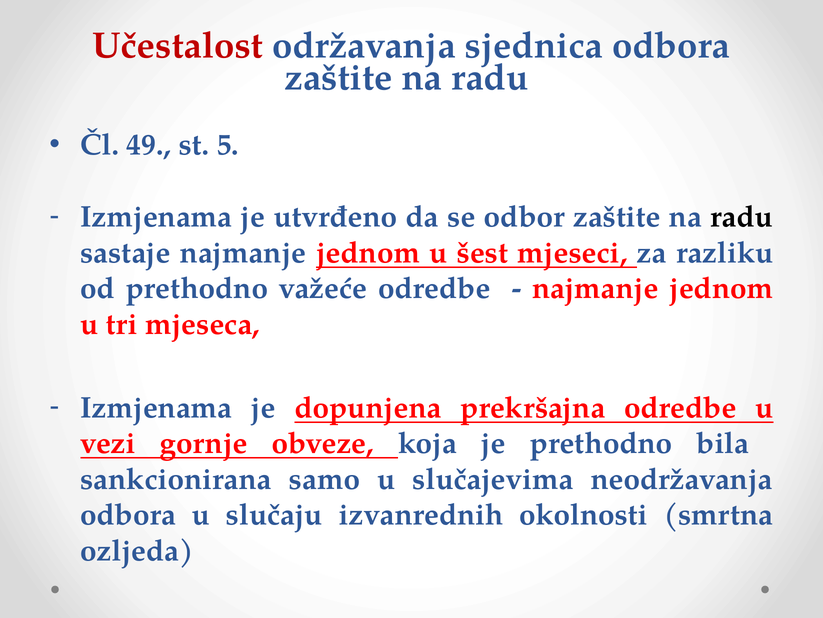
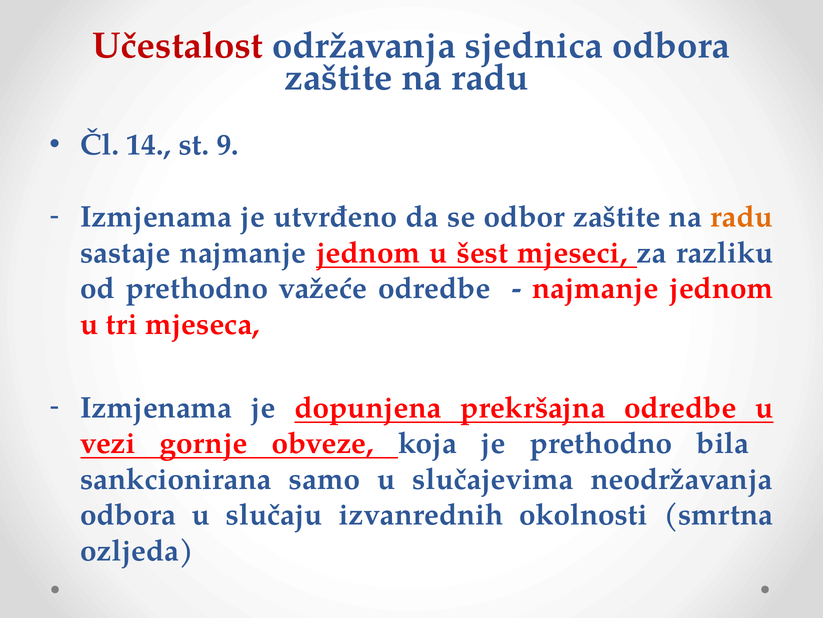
49: 49 -> 14 (149, 145)
5: 5 -> 9 (228, 145)
radu colour: black -> orange (742, 217)
